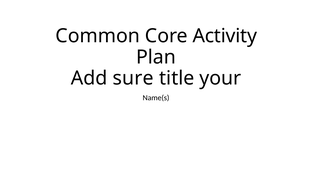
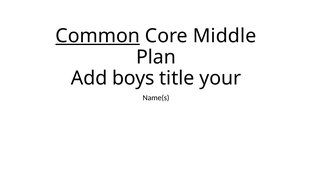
Common underline: none -> present (98, 36)
Activity: Activity -> Middle (225, 36)
sure: sure -> boys (133, 78)
